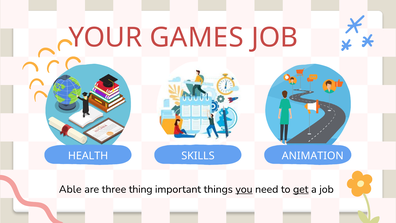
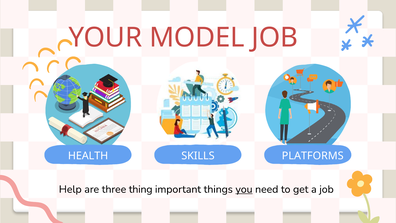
GAMES: GAMES -> MODEL (197, 37)
ANIMATION: ANIMATION -> PLATFORMS (313, 156)
Able: Able -> Help (70, 189)
get underline: present -> none (301, 189)
